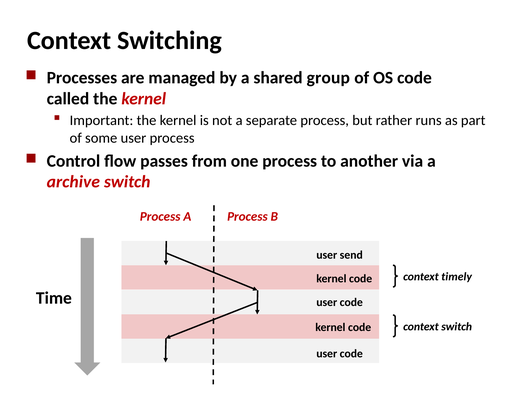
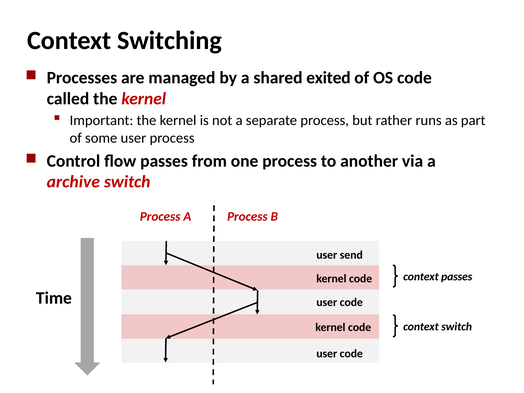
group: group -> exited (328, 78)
context timely: timely -> passes (457, 277)
